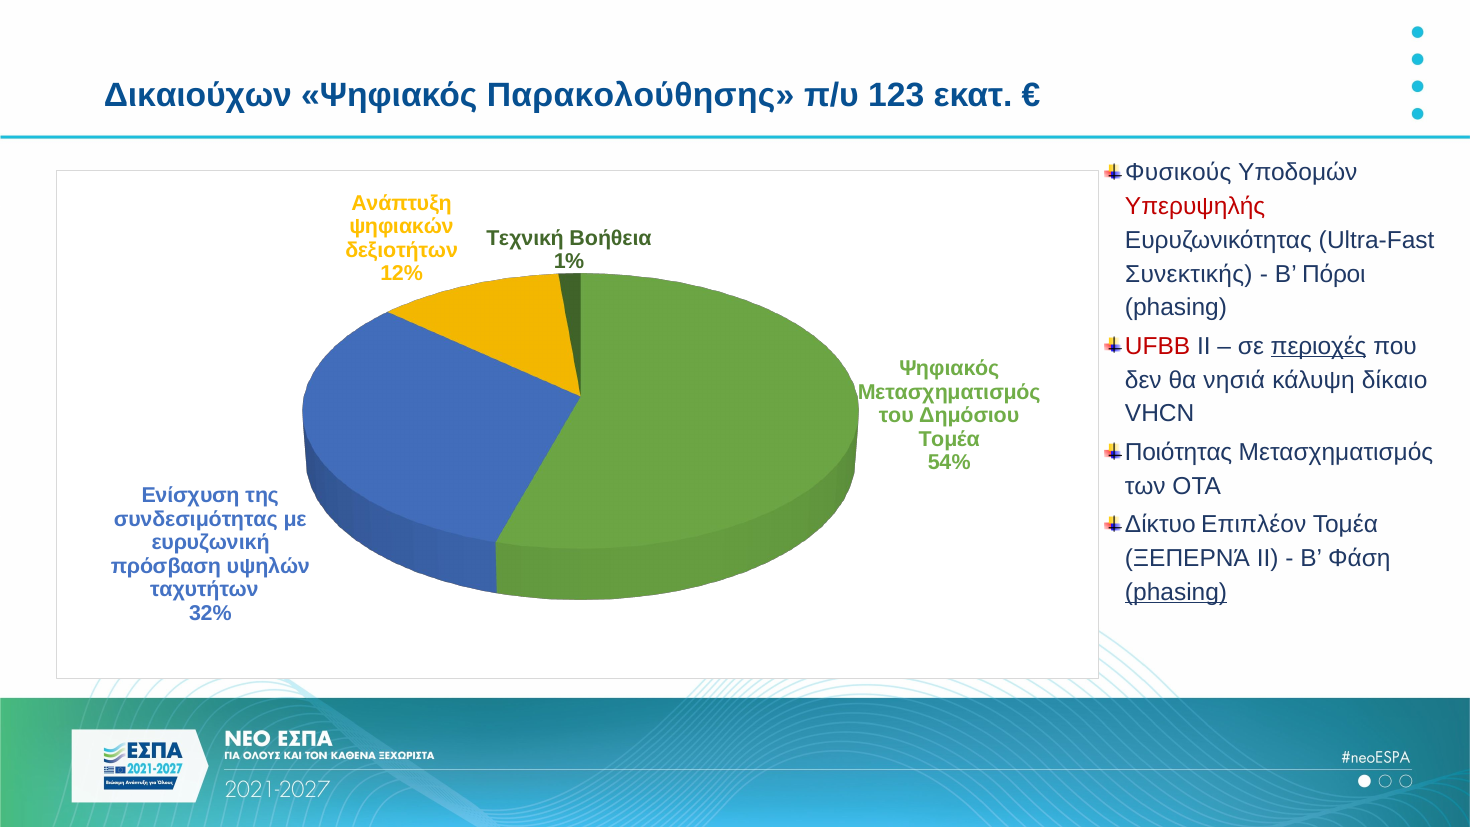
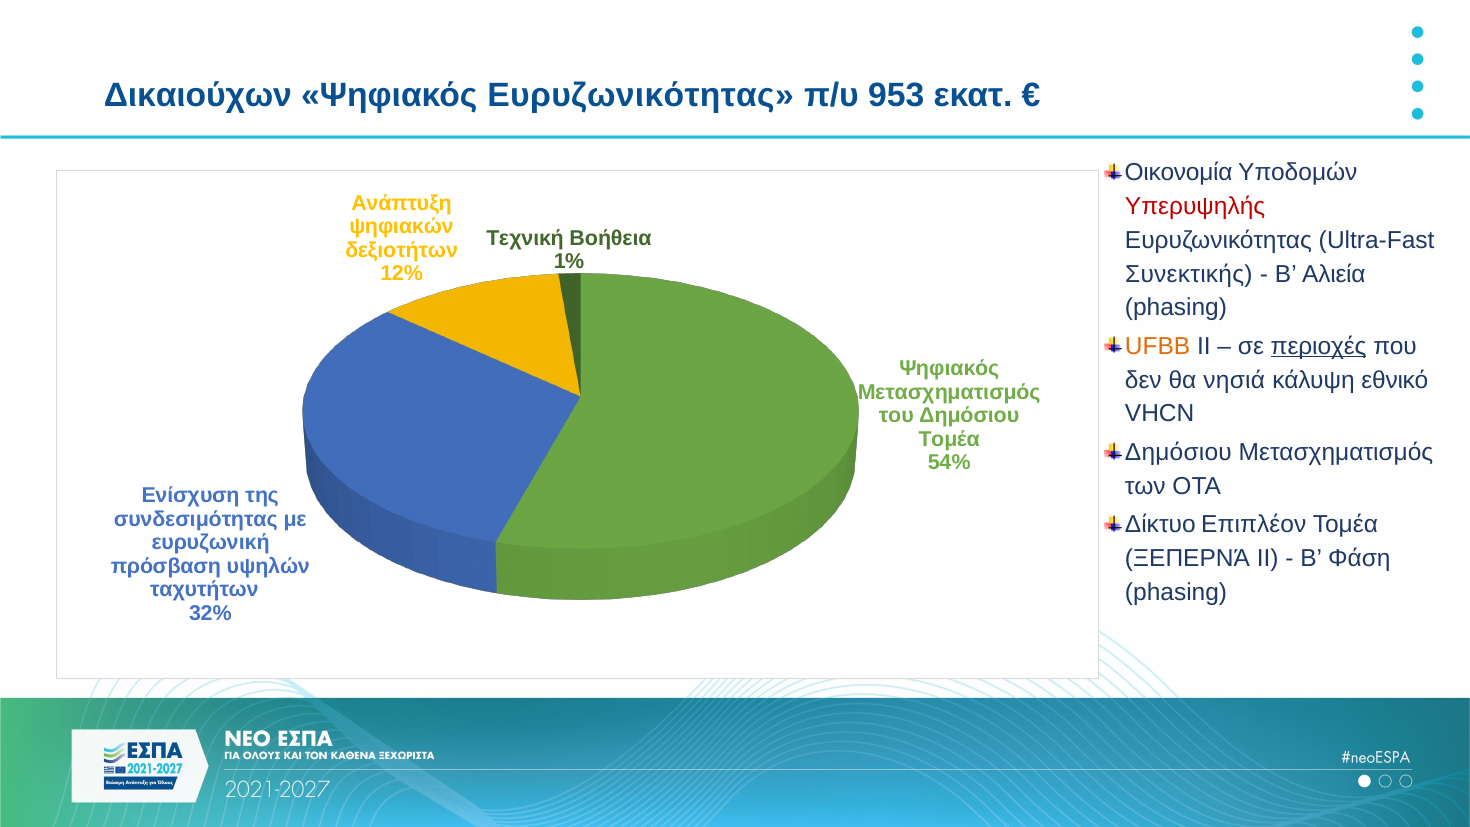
Ψηφιακός Παρακολούθησης: Παρακολούθησης -> Ευρυζωνικότητας (641, 95)
123: 123 -> 953 (896, 95)
Φυσικούς: Φυσικούς -> Οικονομία (1179, 172)
Πόροι: Πόροι -> Αλιεία (1334, 274)
UFBB colour: red -> orange (1158, 346)
δίκαιο: δίκαιο -> εθνικό (1395, 380)
Ποιότητας: Ποιότητας -> Δημόσιου (1178, 452)
phasing underline: present -> none (1176, 592)
